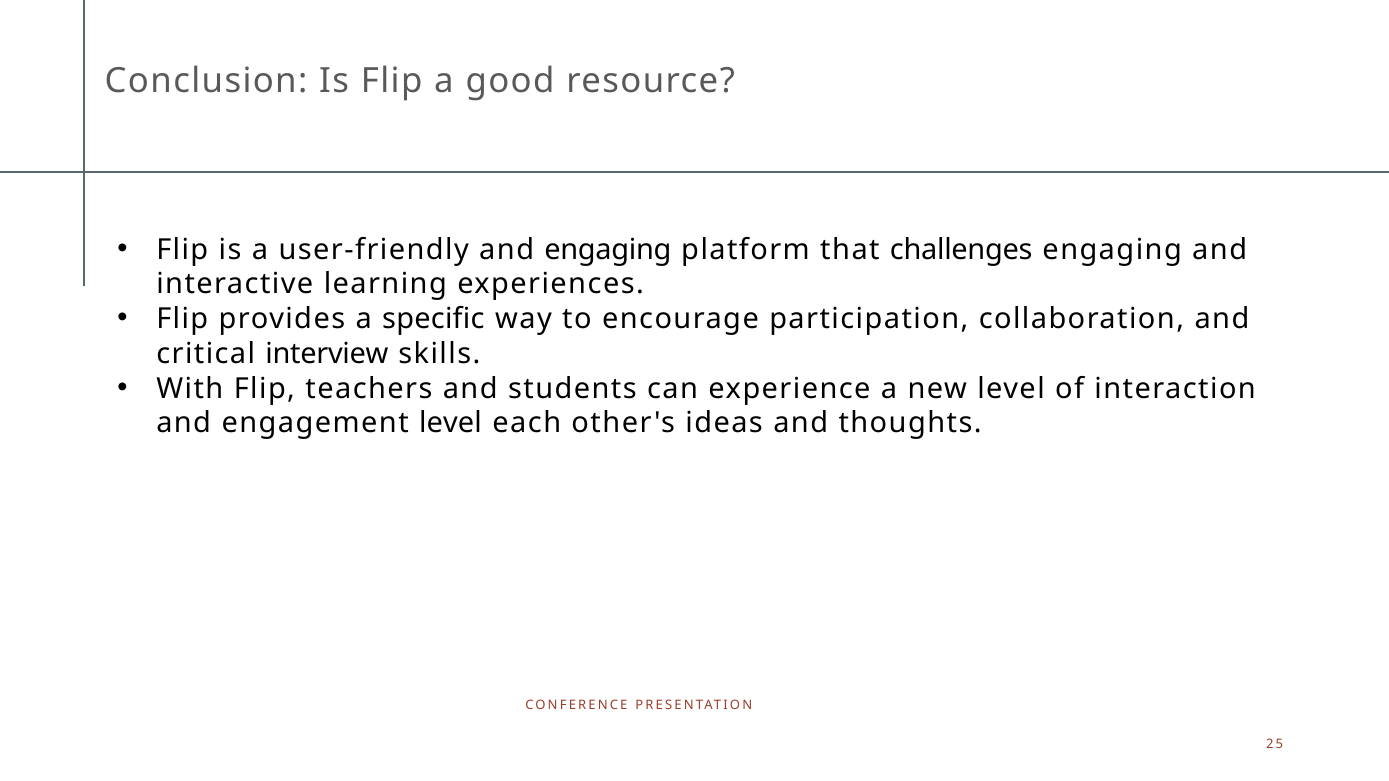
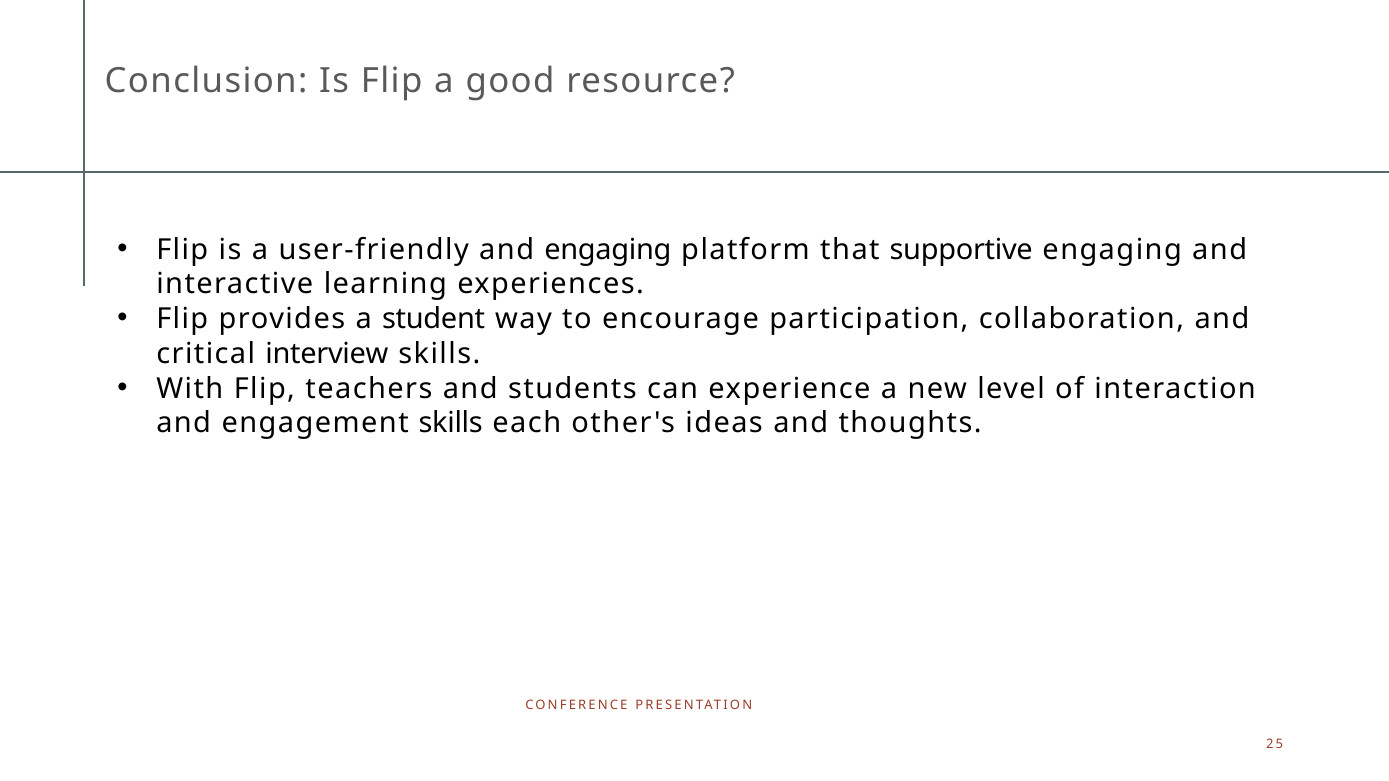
challenges: challenges -> supportive (961, 250)
specific: specific -> student (434, 319)
engagement level: level -> skills (451, 423)
